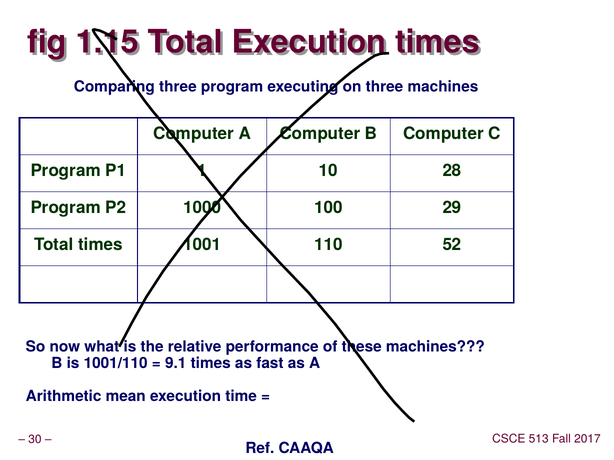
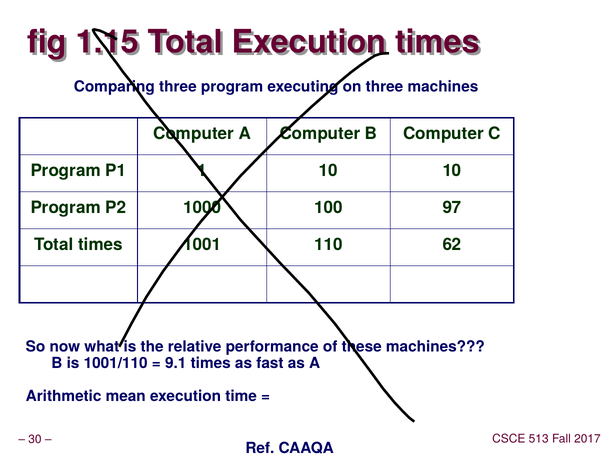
28: 28 -> 10 (452, 171)
29: 29 -> 97 (452, 208)
52: 52 -> 62 (452, 245)
